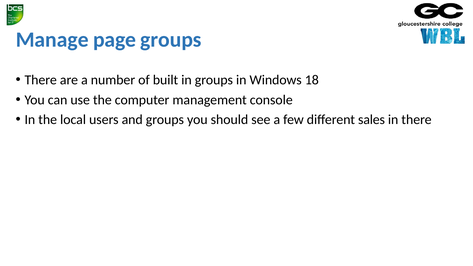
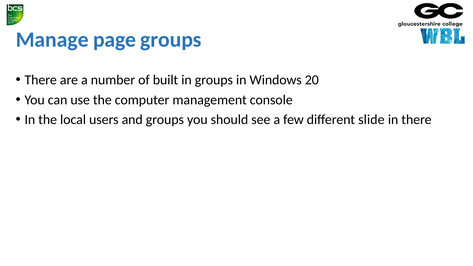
18: 18 -> 20 (312, 80)
sales: sales -> slide (371, 120)
